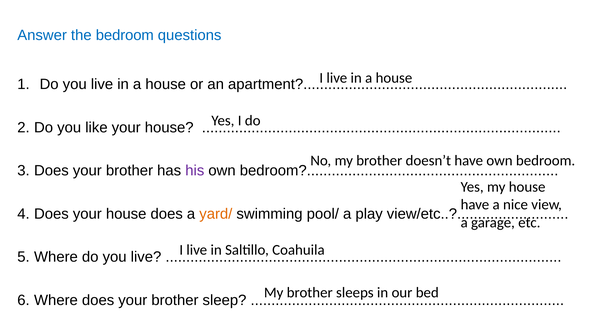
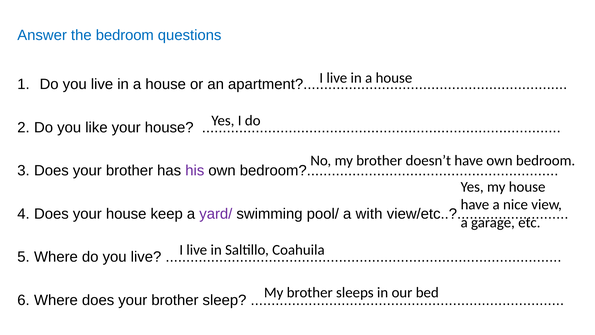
house does: does -> keep (167, 214)
yard/ colour: orange -> purple (216, 214)
play: play -> with (369, 214)
